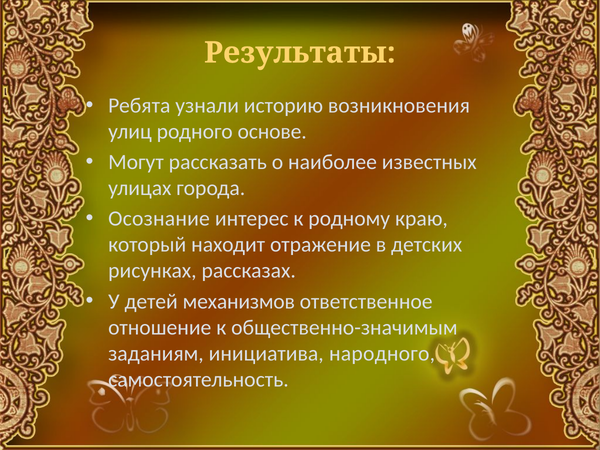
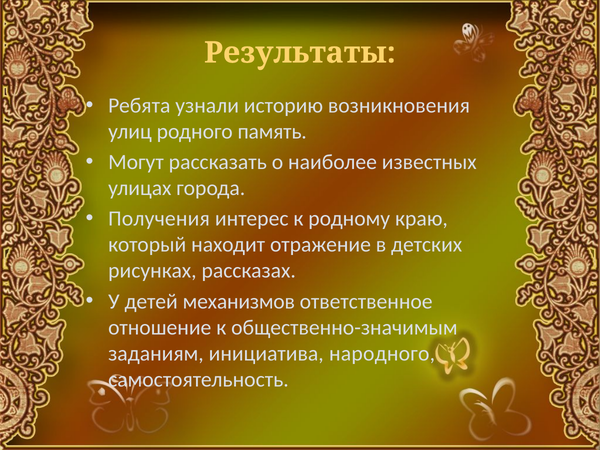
основе: основе -> память (272, 131)
Осознание: Осознание -> Получения (159, 219)
